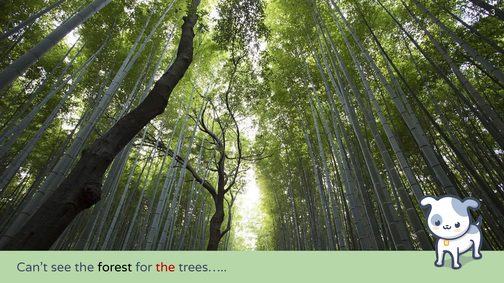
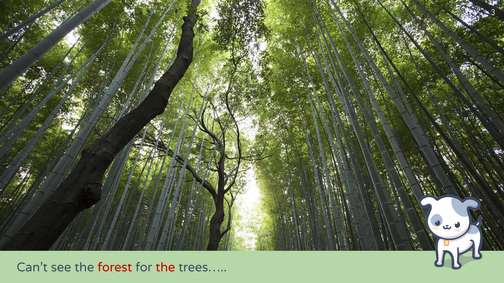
forest colour: black -> red (115, 268)
